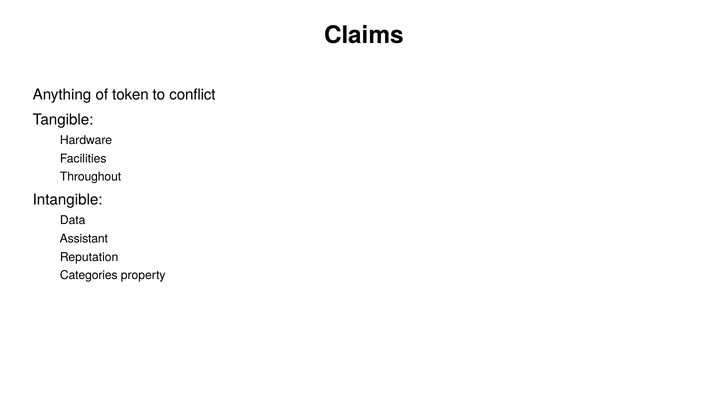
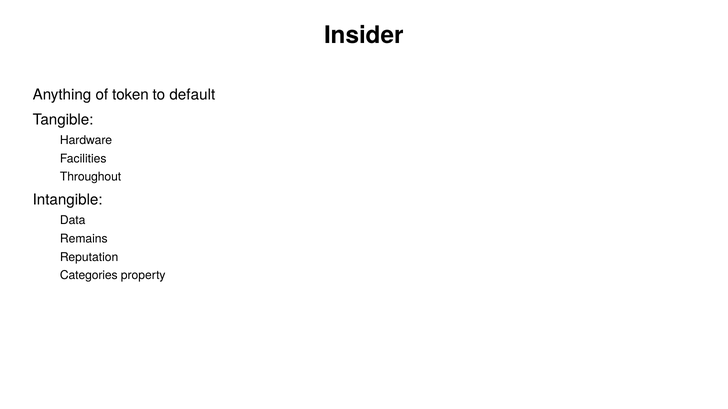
Claims: Claims -> Insider (364, 35)
conflict: conflict -> default (192, 95)
Assistant: Assistant -> Remains (84, 239)
